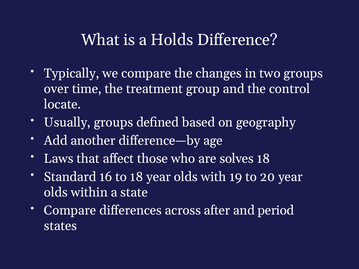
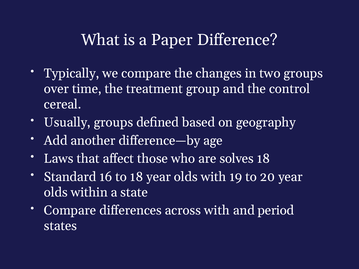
Holds: Holds -> Paper (172, 40)
locate: locate -> cereal (63, 104)
across after: after -> with (217, 211)
